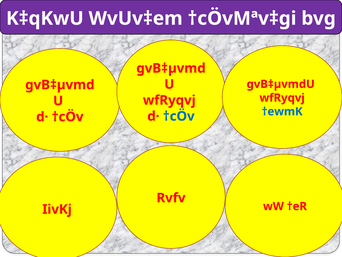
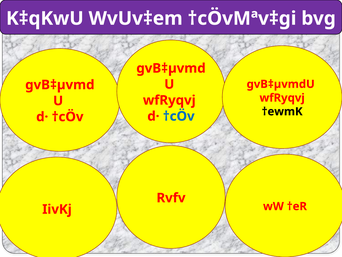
†ewmK colour: blue -> black (282, 111)
